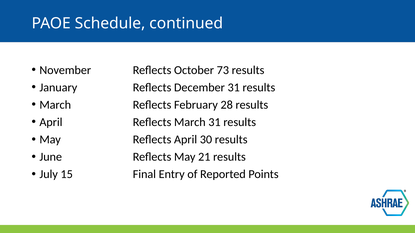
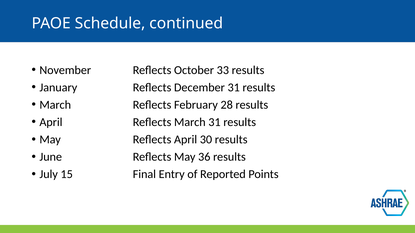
73: 73 -> 33 (223, 70)
21: 21 -> 36 (204, 157)
